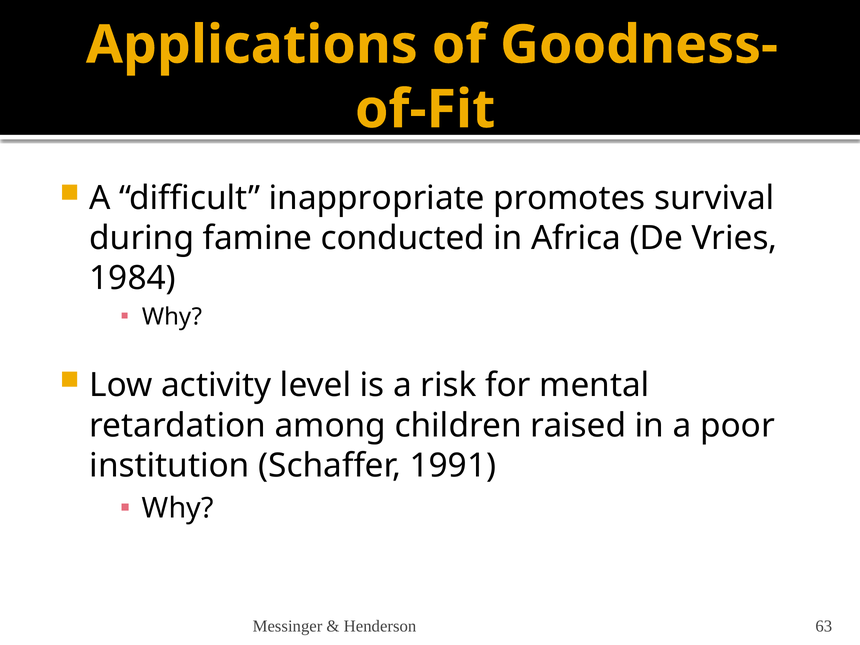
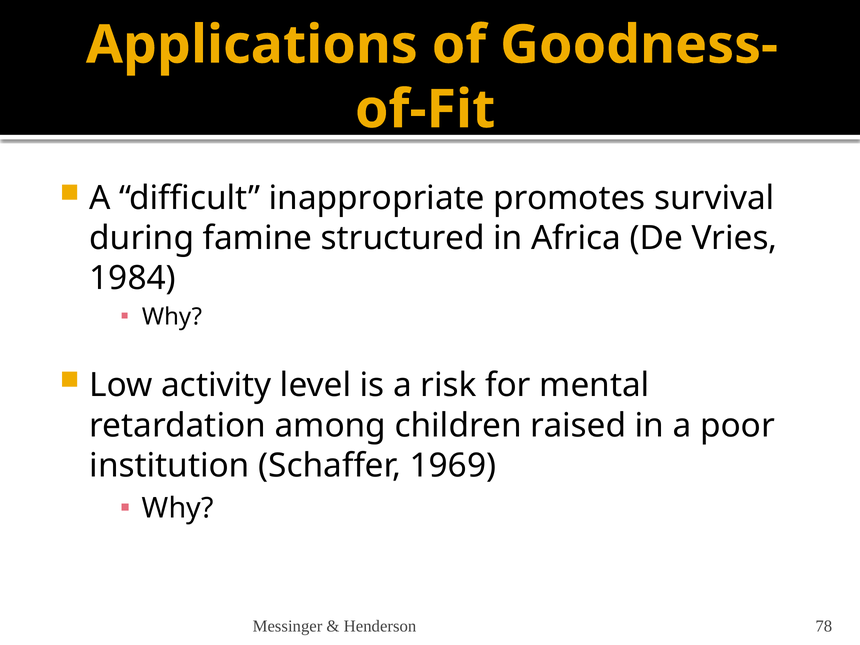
conducted: conducted -> structured (403, 238)
1991: 1991 -> 1969 (453, 466)
63: 63 -> 78 (824, 626)
